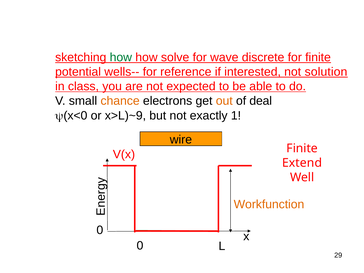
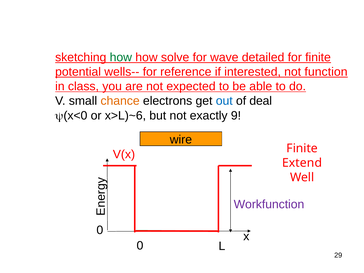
discrete: discrete -> detailed (263, 57)
solution: solution -> function (326, 72)
out colour: orange -> blue (224, 101)
x>L)~9: x>L)~9 -> x>L)~6 (125, 116)
1: 1 -> 9 (236, 116)
Workfunction colour: orange -> purple (269, 204)
